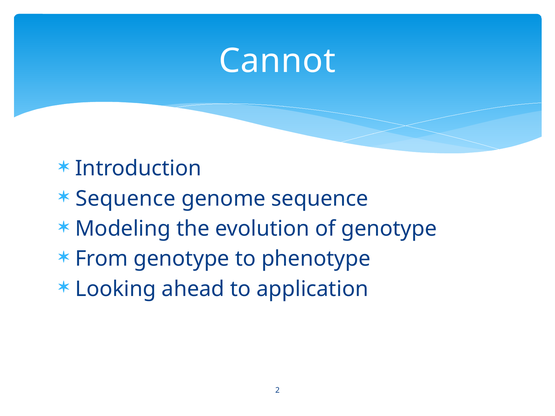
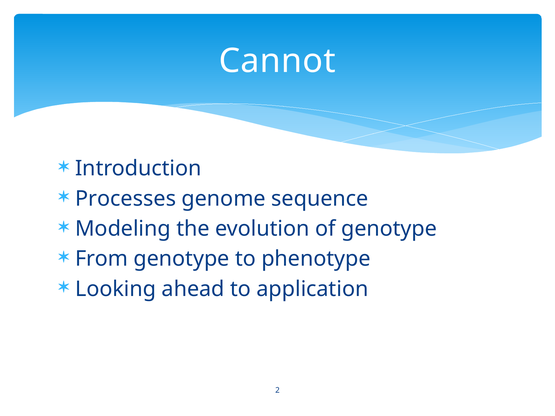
Sequence: Sequence -> Processes (126, 199)
